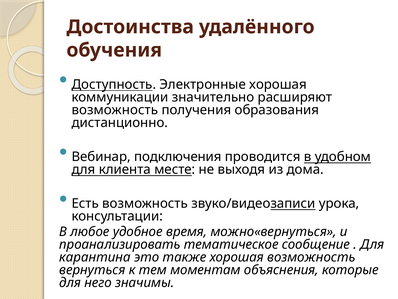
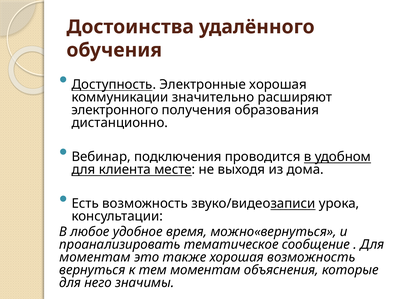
возможность: возможность -> электронного (115, 110)
карантина: карантина -> моментам (95, 257)
